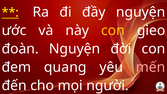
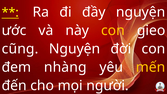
đoàn: đoàn -> cũng (20, 49)
quang: quang -> nhàng (65, 67)
mến colour: pink -> yellow (151, 67)
